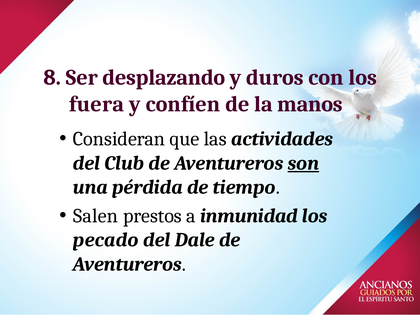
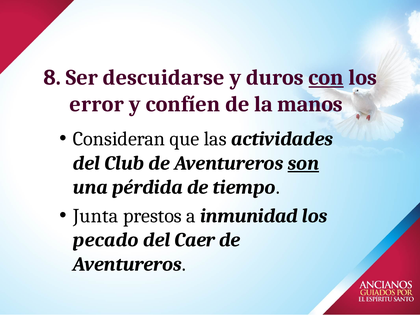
desplazando: desplazando -> descuidarse (164, 78)
con underline: none -> present (326, 78)
fuera: fuera -> error (97, 104)
Salen: Salen -> Junta (96, 216)
Dale: Dale -> Caer (195, 240)
